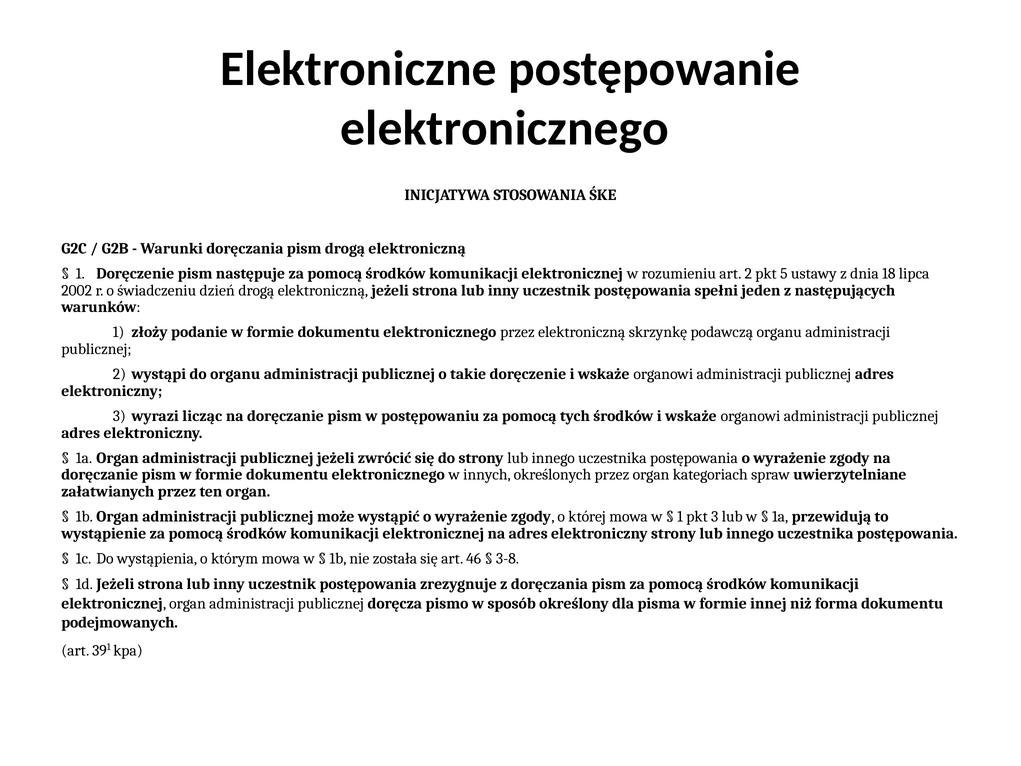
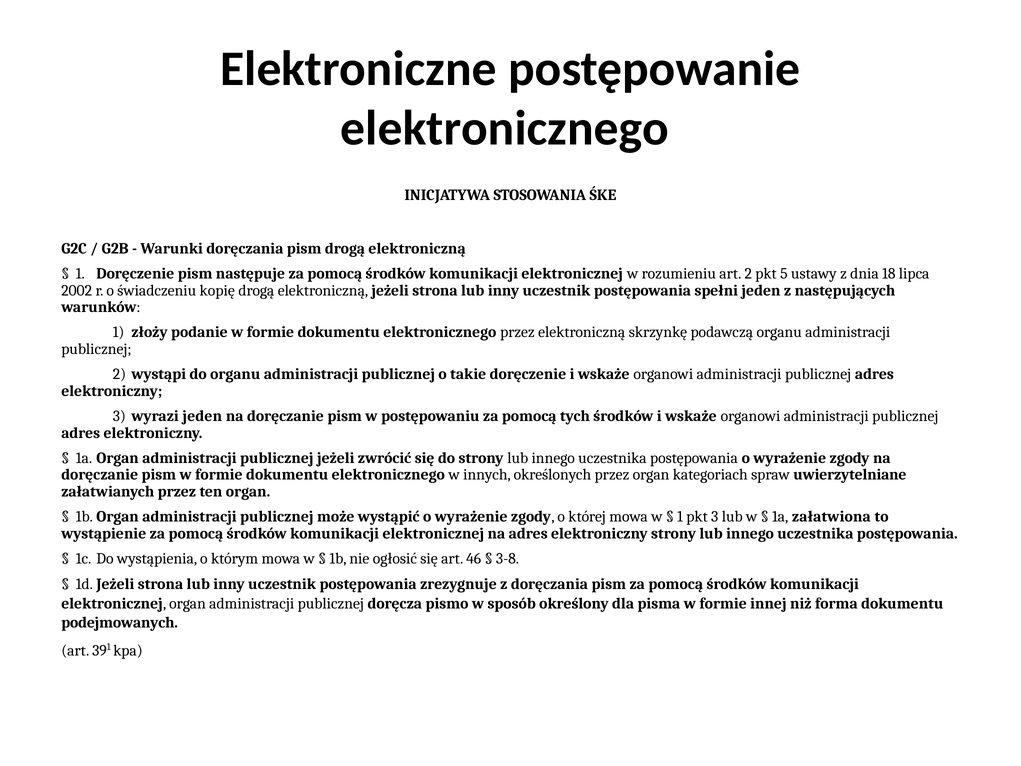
dzień: dzień -> kopię (217, 290)
wyrazi licząc: licząc -> jeden (202, 416)
przewidują: przewidują -> załatwiona (831, 516)
została: została -> ogłosić (395, 558)
